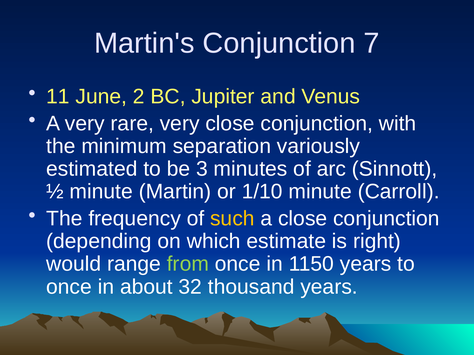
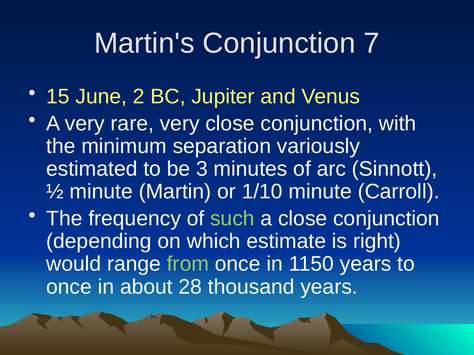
11: 11 -> 15 (58, 97)
such colour: yellow -> light green (232, 219)
32: 32 -> 28 (190, 287)
